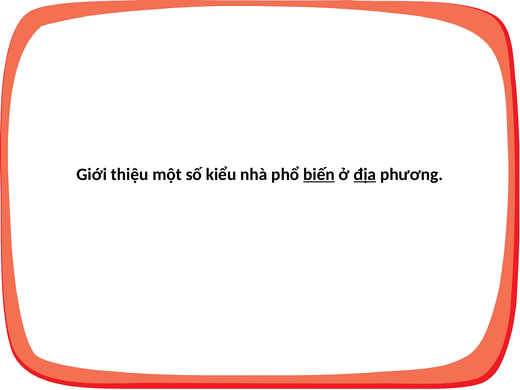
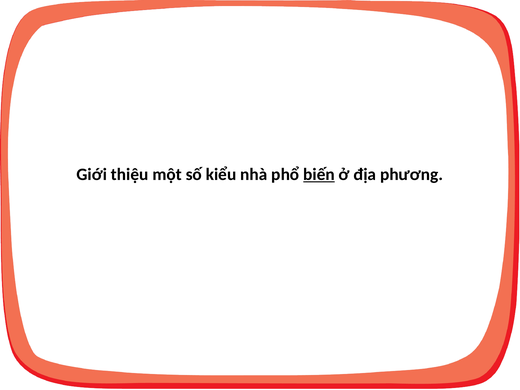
địa underline: present -> none (365, 174)
